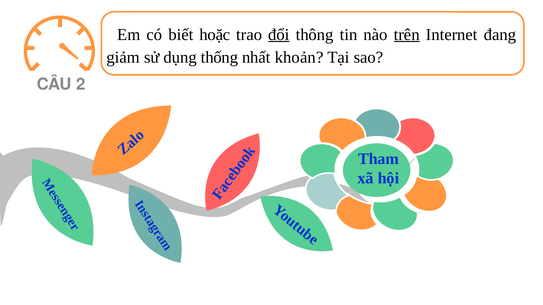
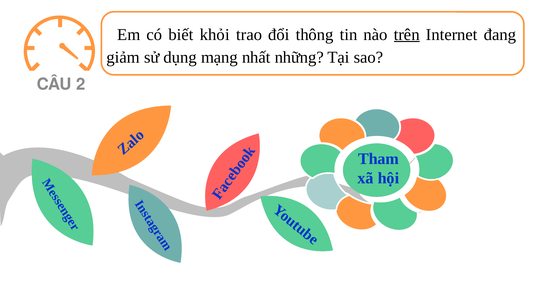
hoặc: hoặc -> khỏi (215, 35)
đổi underline: present -> none (279, 35)
thống: thống -> mạng (219, 58)
khoản: khoản -> những (299, 58)
